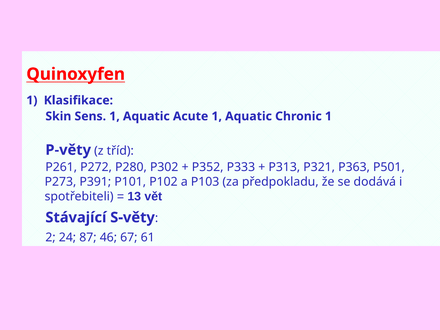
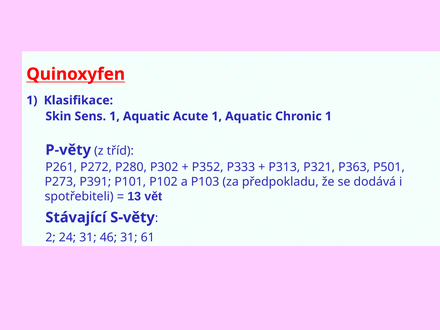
24 87: 87 -> 31 (88, 237)
46 67: 67 -> 31 (129, 237)
